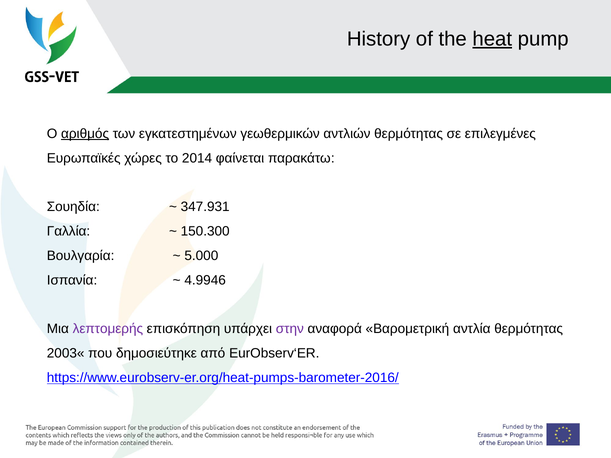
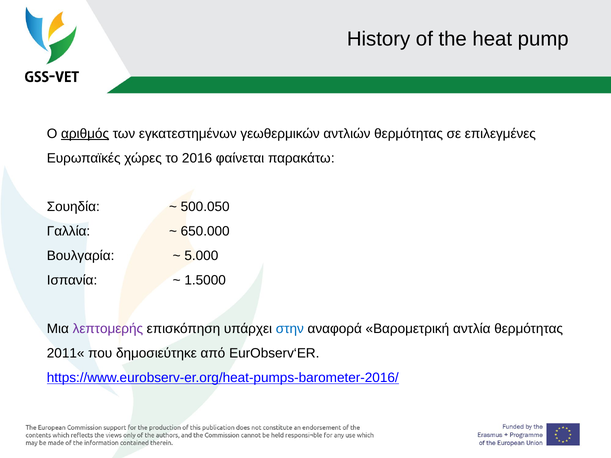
heat underline: present -> none (492, 39)
2014: 2014 -> 2016 (197, 158)
347.931: 347.931 -> 500.050 (205, 207)
150.300: 150.300 -> 650.000 (205, 232)
4.9946: 4.9946 -> 1.5000 (205, 280)
στην colour: purple -> blue (290, 329)
2003«: 2003« -> 2011« (66, 354)
